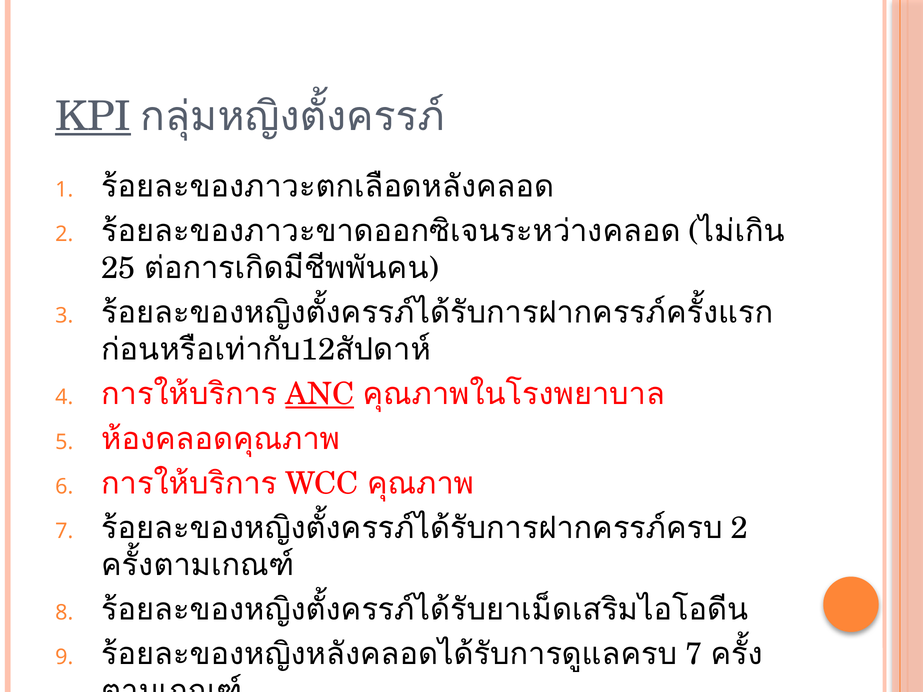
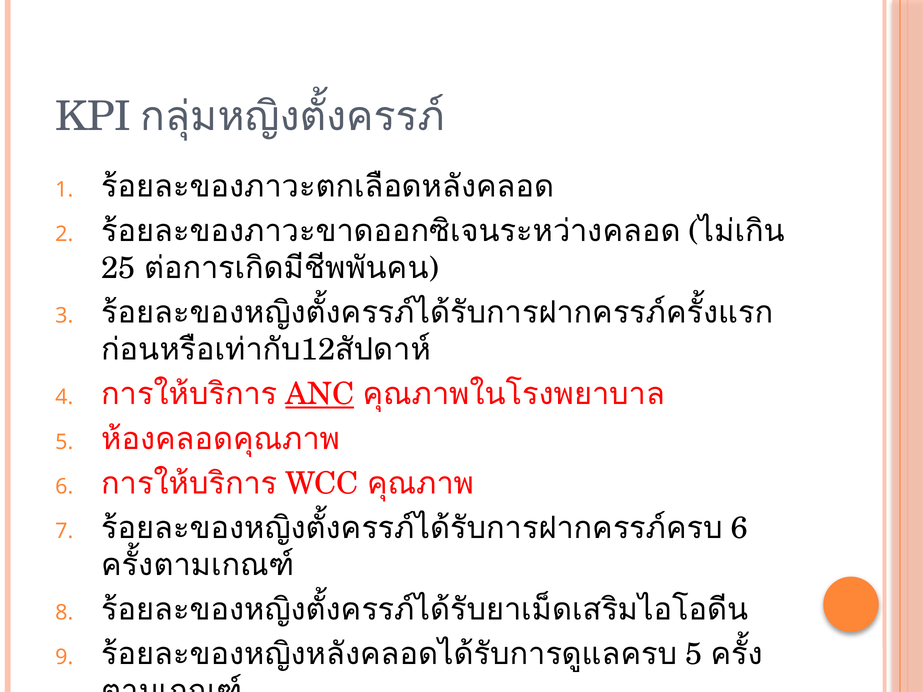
KPI underline: present -> none (93, 117)
2: 2 -> 6 (739, 528)
7: 7 -> 5 (694, 654)
